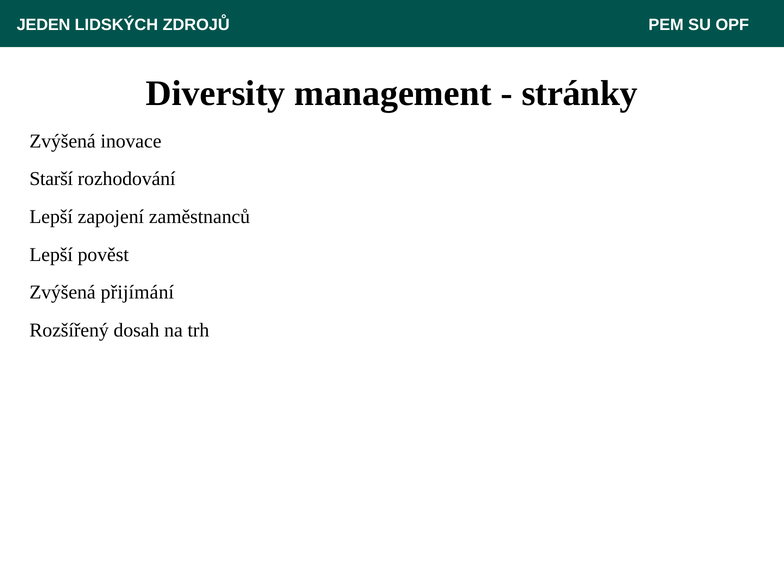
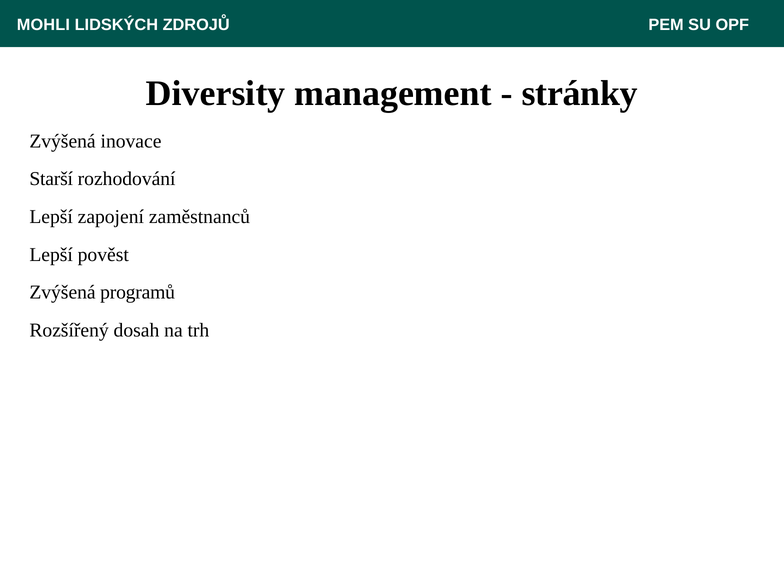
JEDEN: JEDEN -> MOHLI (43, 25)
přijímání: přijímání -> programů (138, 292)
